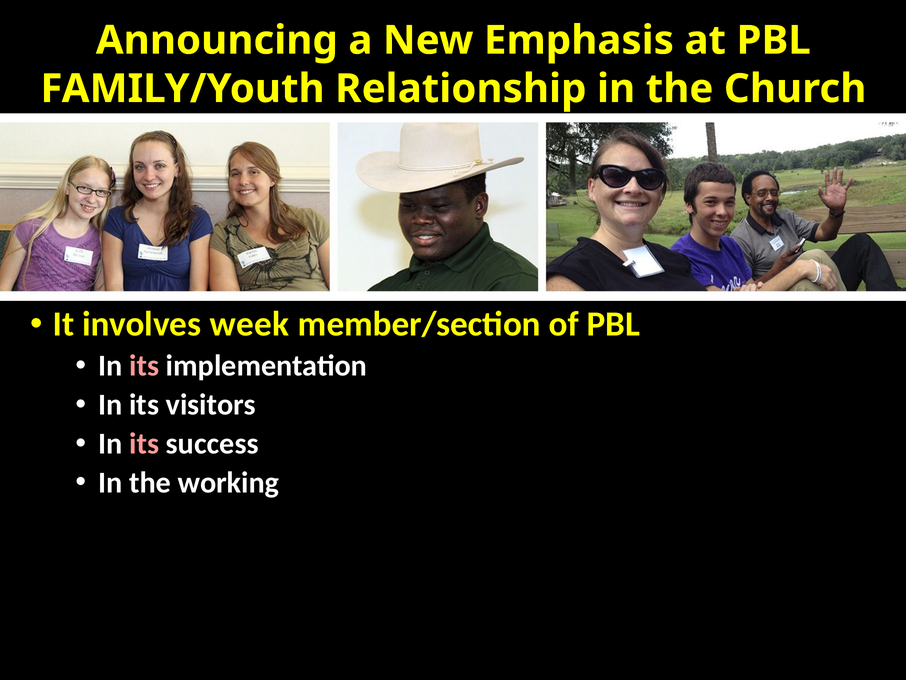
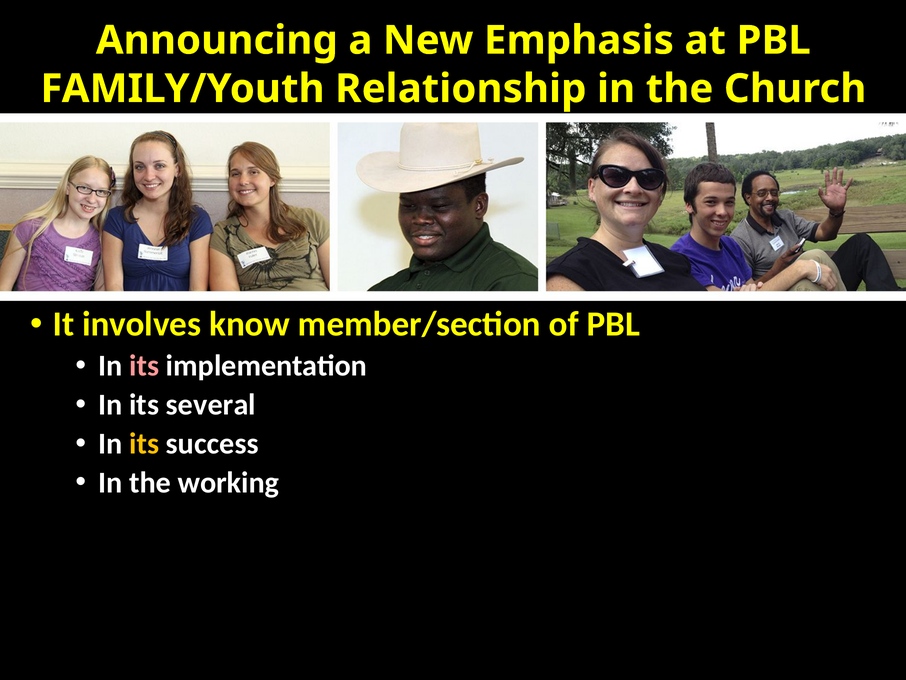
week: week -> know (250, 324)
visitors: visitors -> several (211, 405)
its colour: pink -> yellow (144, 443)
